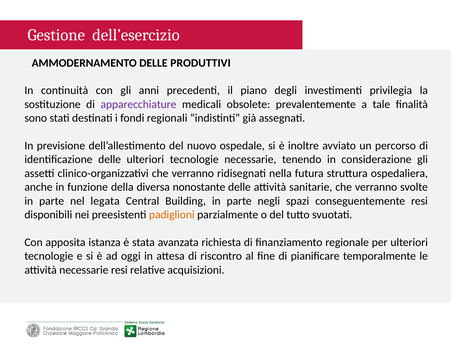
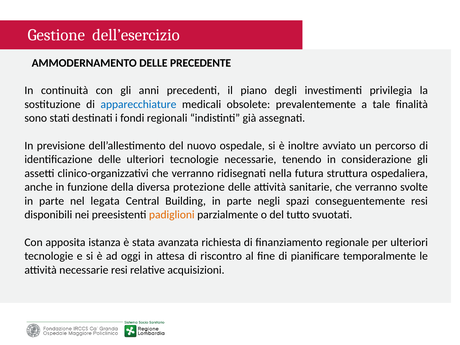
PRODUTTIVI: PRODUTTIVI -> PRECEDENTE (201, 63)
apparecchiature colour: purple -> blue (138, 104)
nonostante: nonostante -> protezione (199, 187)
